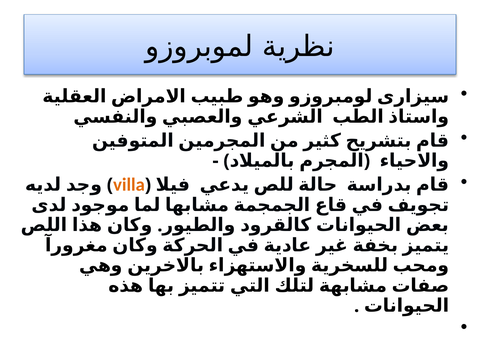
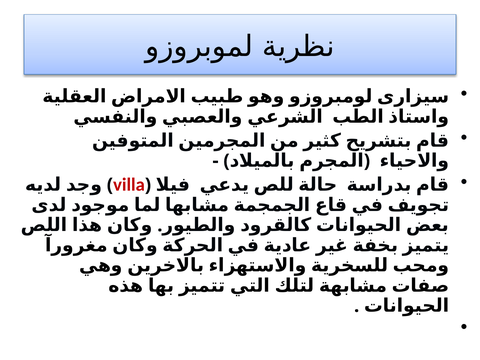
villa colour: orange -> red (129, 185)
